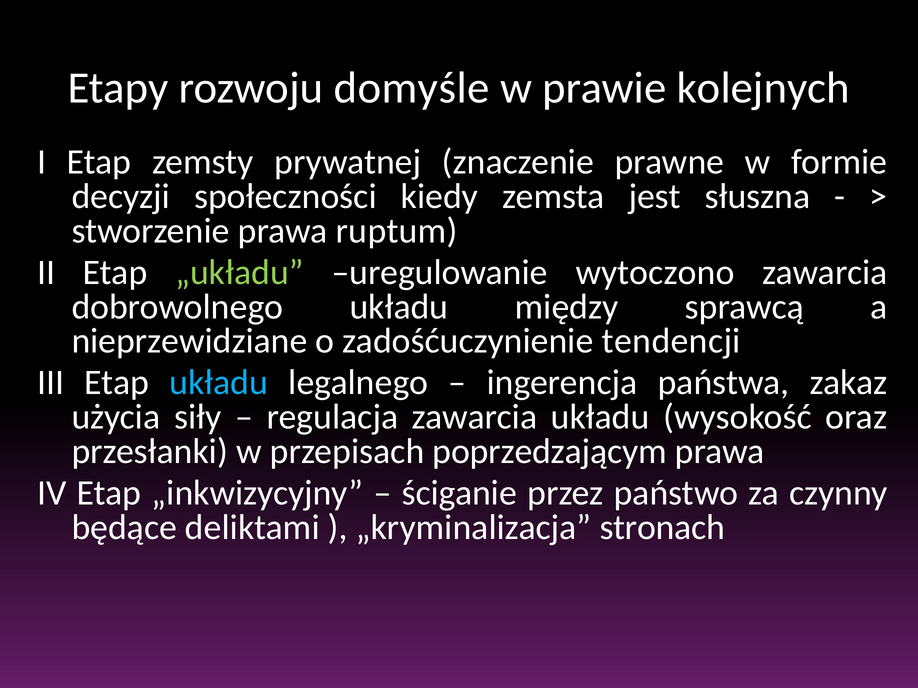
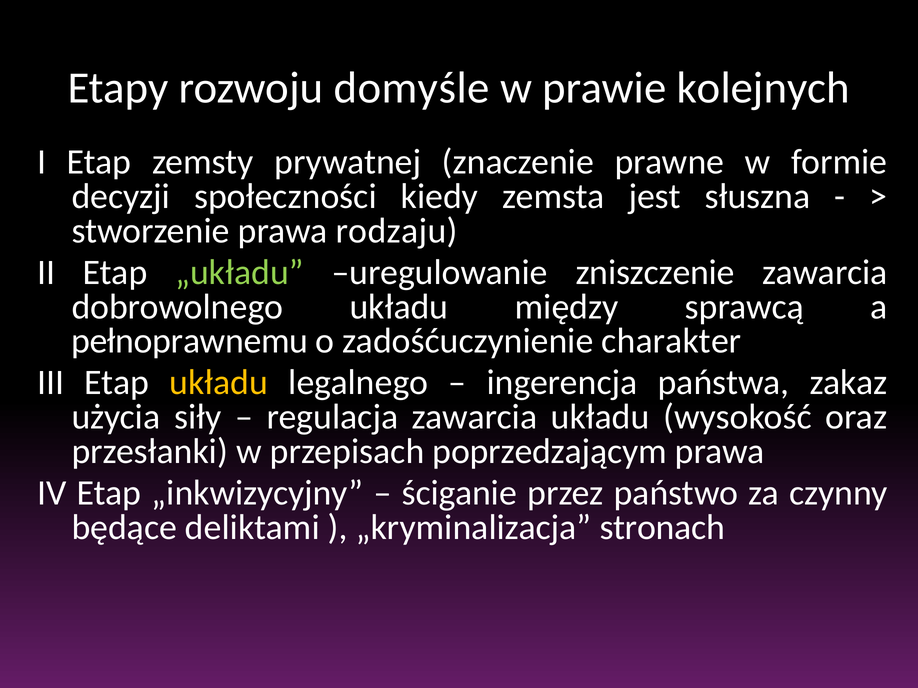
ruptum: ruptum -> rodzaju (397, 231)
wytoczono: wytoczono -> zniszczenie (655, 273)
nieprzewidziane: nieprzewidziane -> pełnoprawnemu (190, 341)
tendencji: tendencji -> charakter (671, 341)
układu colour: light blue -> yellow (219, 383)
